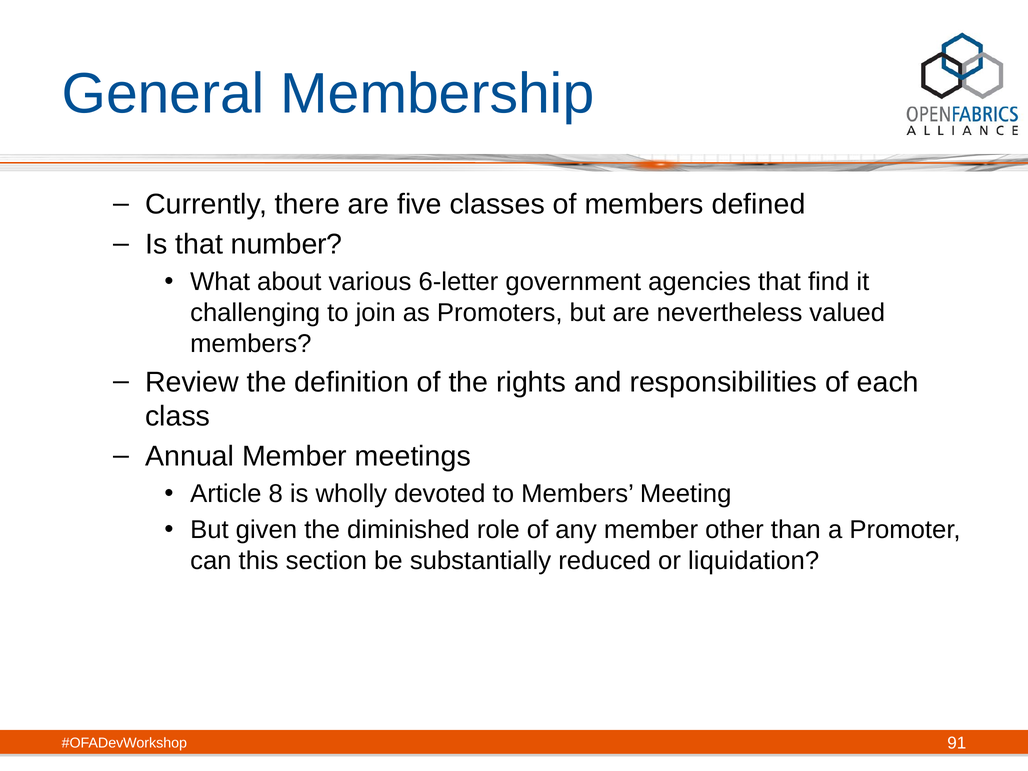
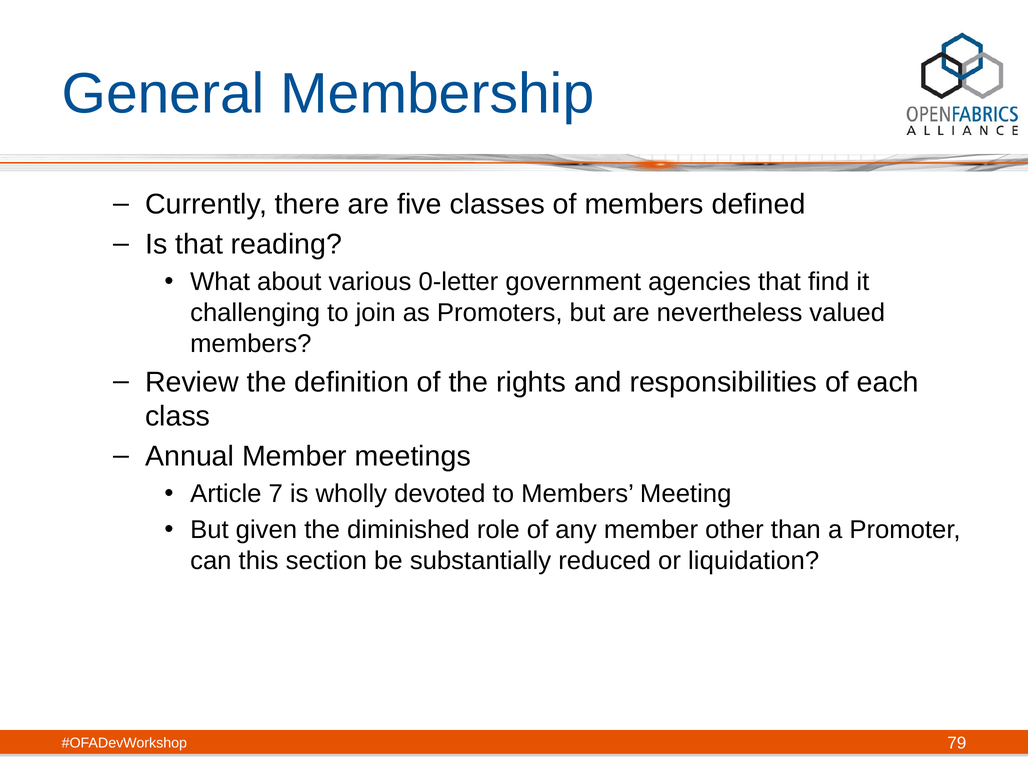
number: number -> reading (287, 244)
6-letter: 6-letter -> 0-letter (458, 282)
8: 8 -> 7 (276, 494)
91: 91 -> 79 (957, 743)
